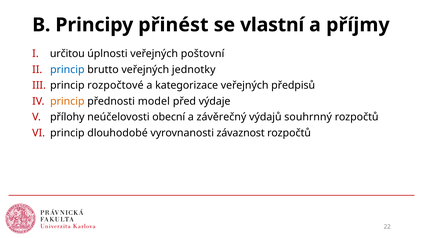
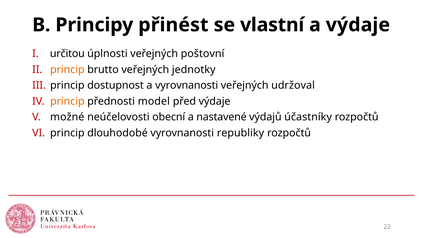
a příjmy: příjmy -> výdaje (358, 25)
princip colour: blue -> orange (67, 70)
rozpočtové: rozpočtové -> dostupnost (116, 85)
a kategorizace: kategorizace -> vyrovnanosti (187, 85)
předpisů: předpisů -> udržoval (293, 85)
přílohy: přílohy -> možné (67, 117)
závěrečný: závěrečný -> nastavené (222, 117)
souhrnný: souhrnný -> účastníky (308, 117)
závaznost: závaznost -> republiky (241, 133)
